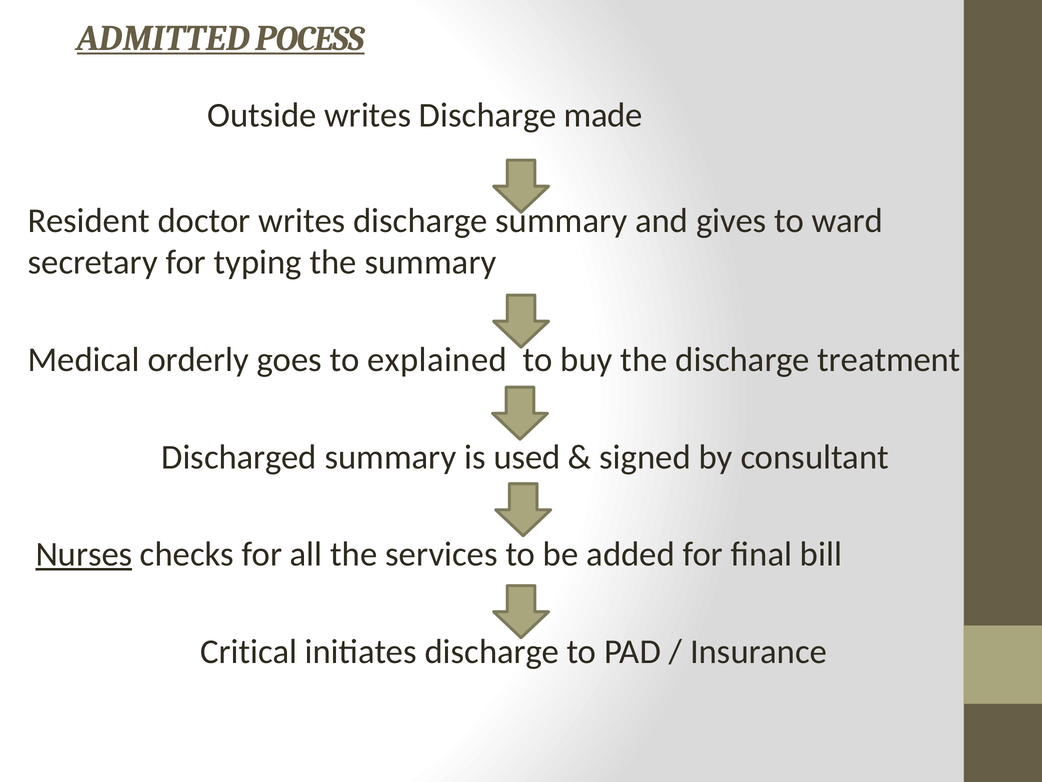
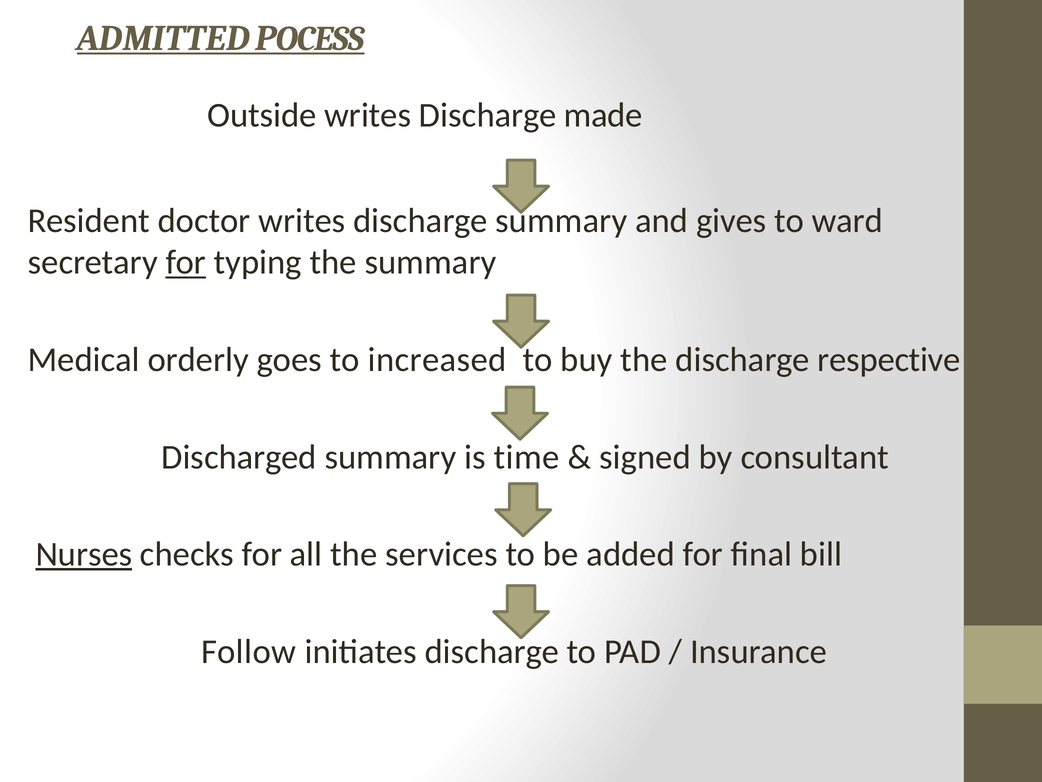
for underline: none -> present (186, 262)
explained: explained -> increased (437, 360)
treatment: treatment -> respective (889, 360)
used: used -> time (527, 457)
Critical: Critical -> Follow (249, 651)
